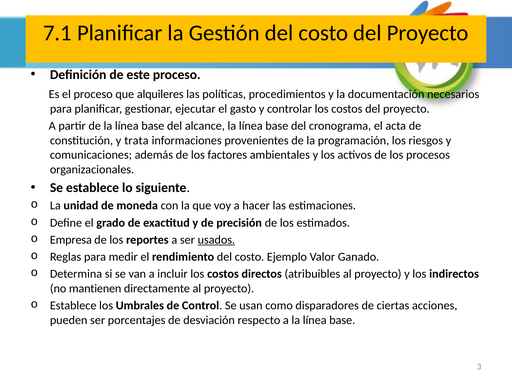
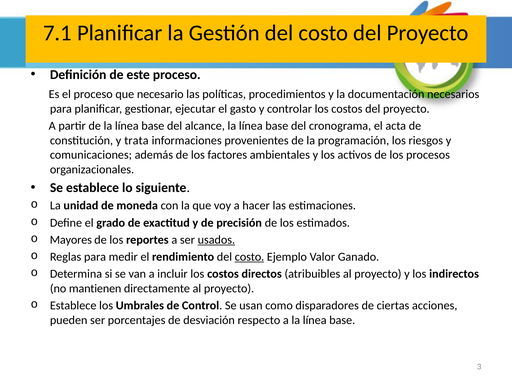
alquileres: alquileres -> necesario (160, 94)
Empresa: Empresa -> Mayores (71, 240)
costo underline: none -> present (250, 257)
